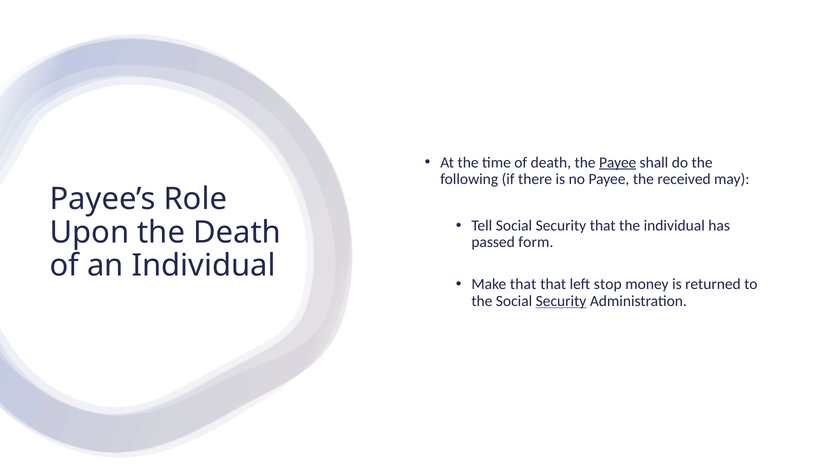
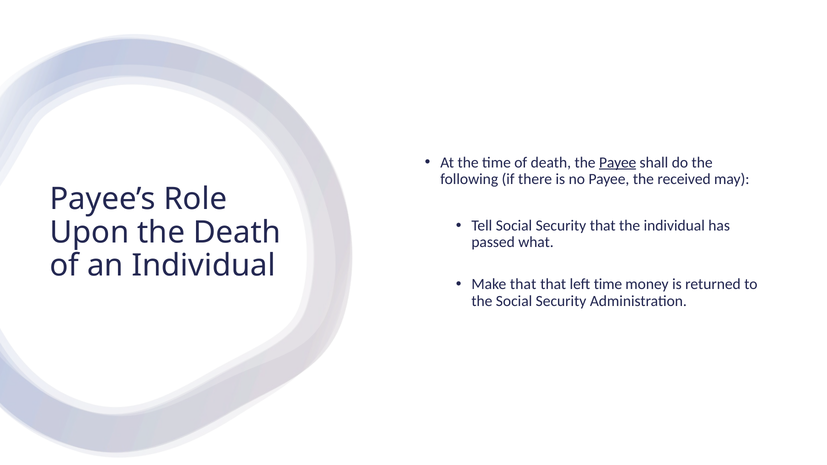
form: form -> what (536, 242)
left stop: stop -> time (608, 284)
Security underline: present -> none (561, 301)
